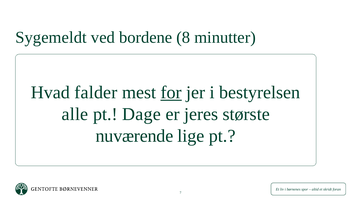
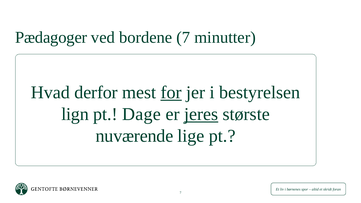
Sygemeldt: Sygemeldt -> Pædagoger (51, 37)
bordene 8: 8 -> 7 (183, 37)
falder: falder -> derfor (96, 93)
alle: alle -> lign (75, 114)
jeres underline: none -> present (201, 114)
